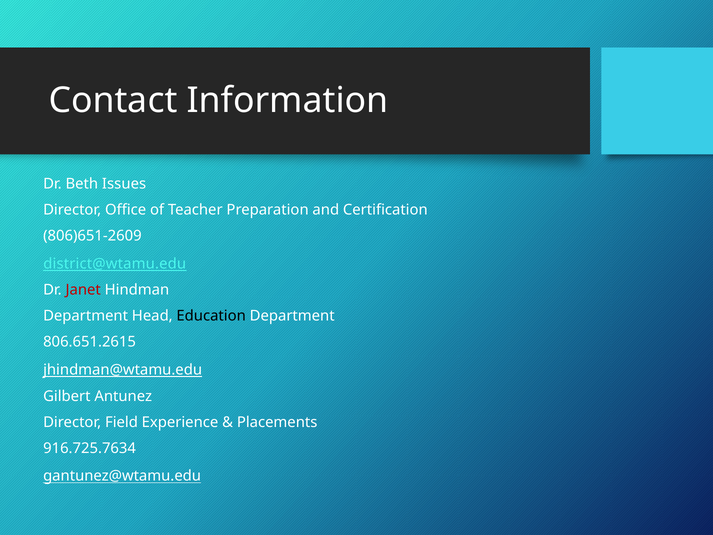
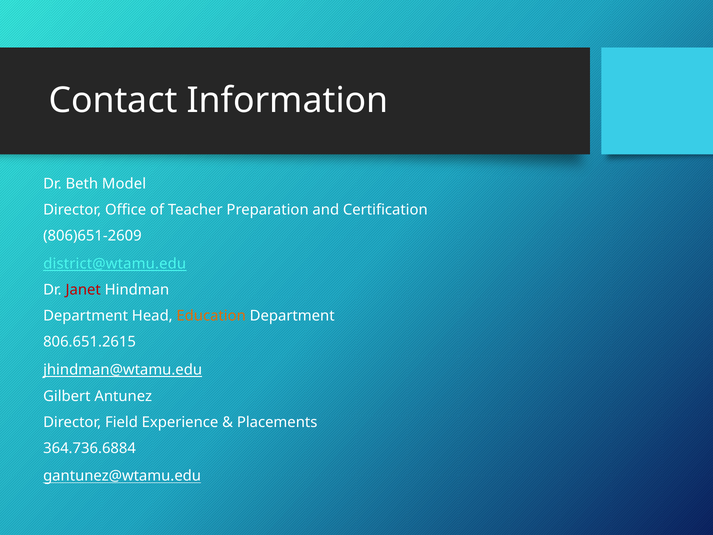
Issues: Issues -> Model (124, 184)
Education colour: black -> orange (211, 316)
916.725.7634: 916.725.7634 -> 364.736.6884 (90, 448)
